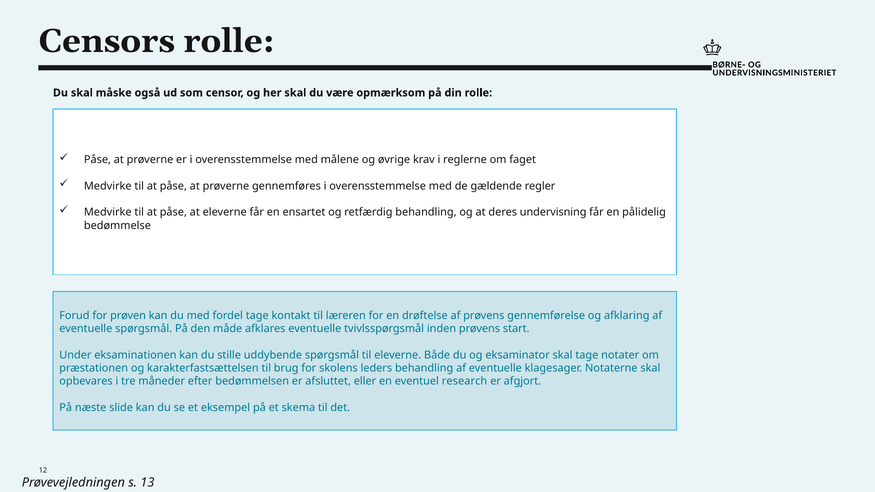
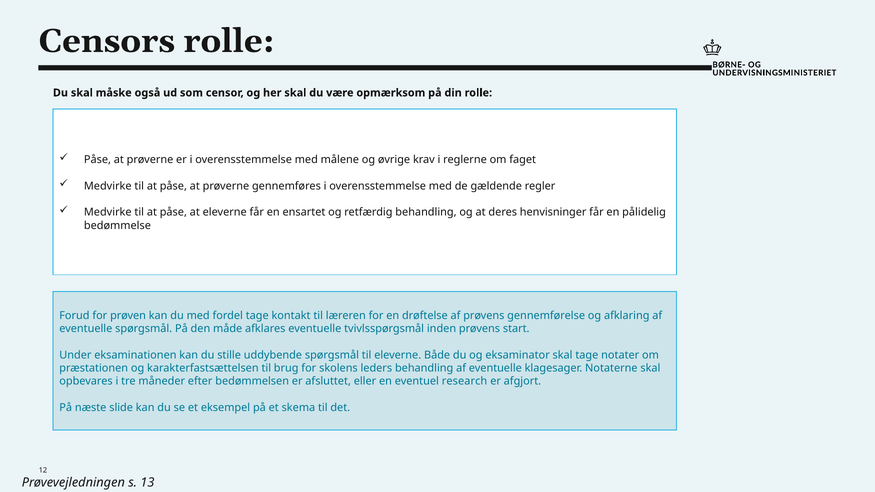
undervisning: undervisning -> henvisninger (553, 212)
